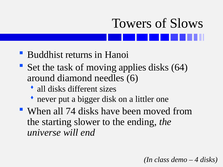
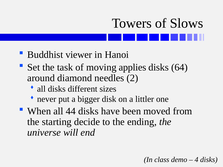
returns: returns -> viewer (79, 55)
6: 6 -> 2 (132, 78)
74: 74 -> 44 (71, 111)
slower: slower -> decide (87, 122)
